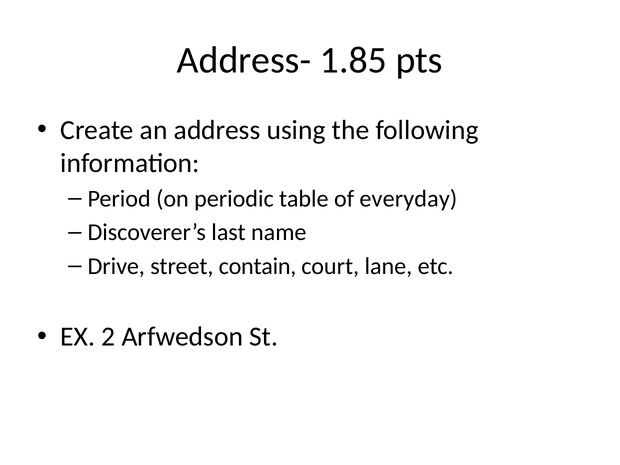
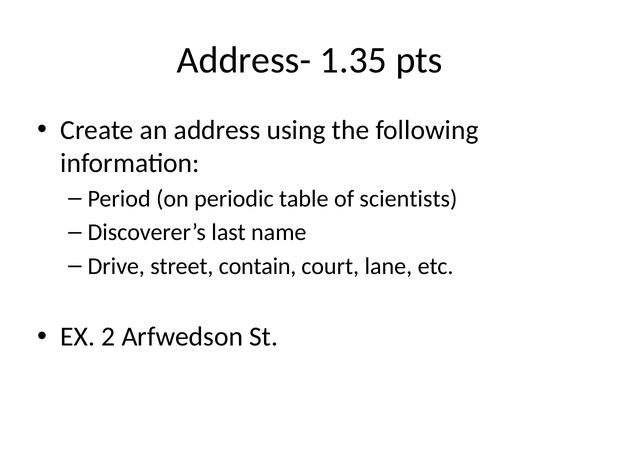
1.85: 1.85 -> 1.35 (353, 60)
everyday: everyday -> scientists (408, 199)
